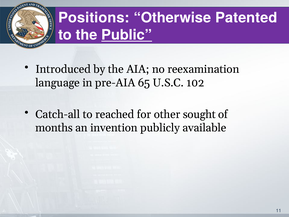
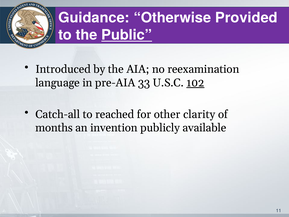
Positions: Positions -> Guidance (94, 18)
Patented: Patented -> Provided (246, 18)
65: 65 -> 33 (144, 83)
102 underline: none -> present (195, 83)
sought: sought -> clarity (199, 114)
